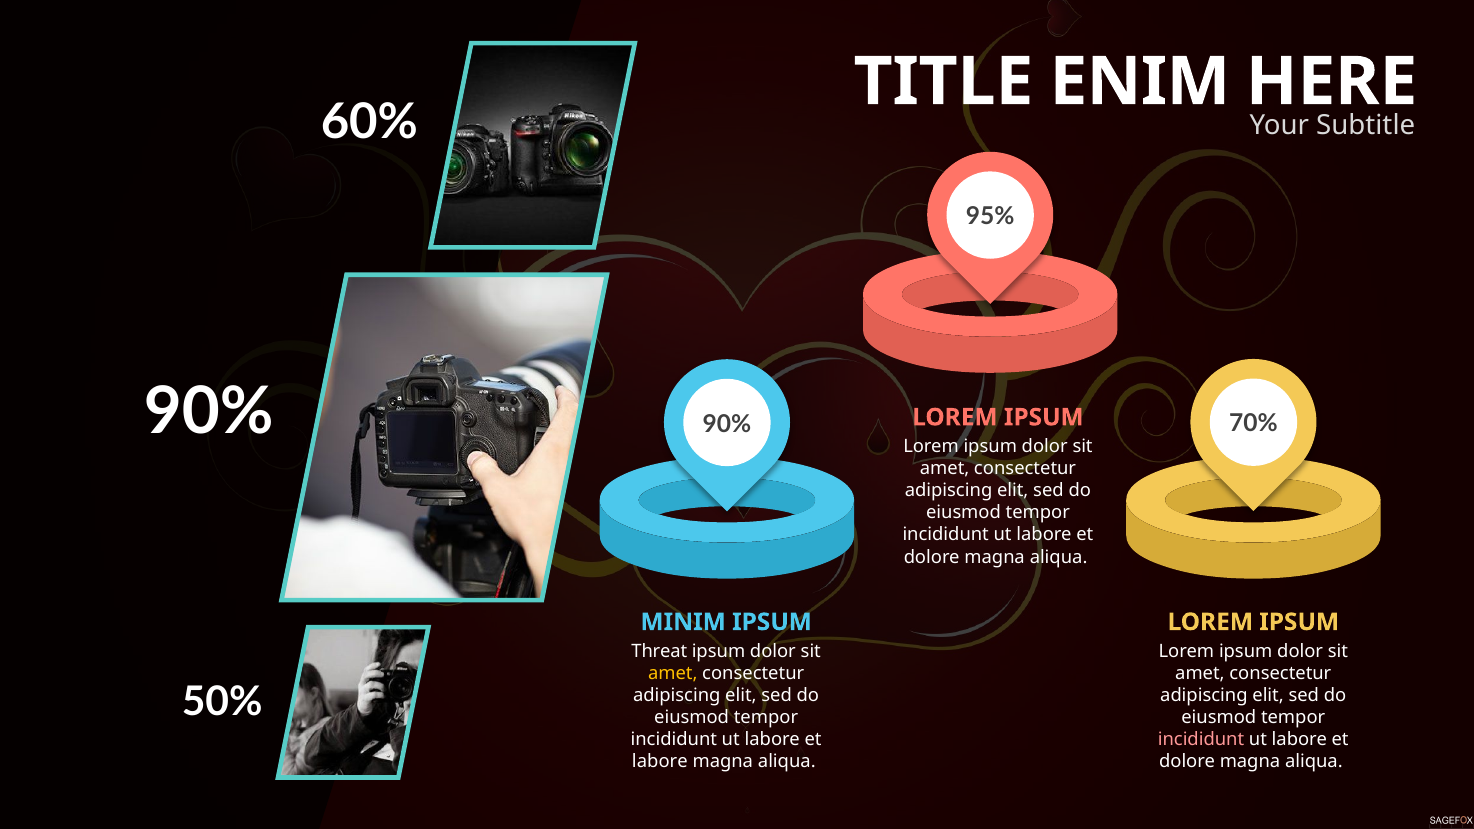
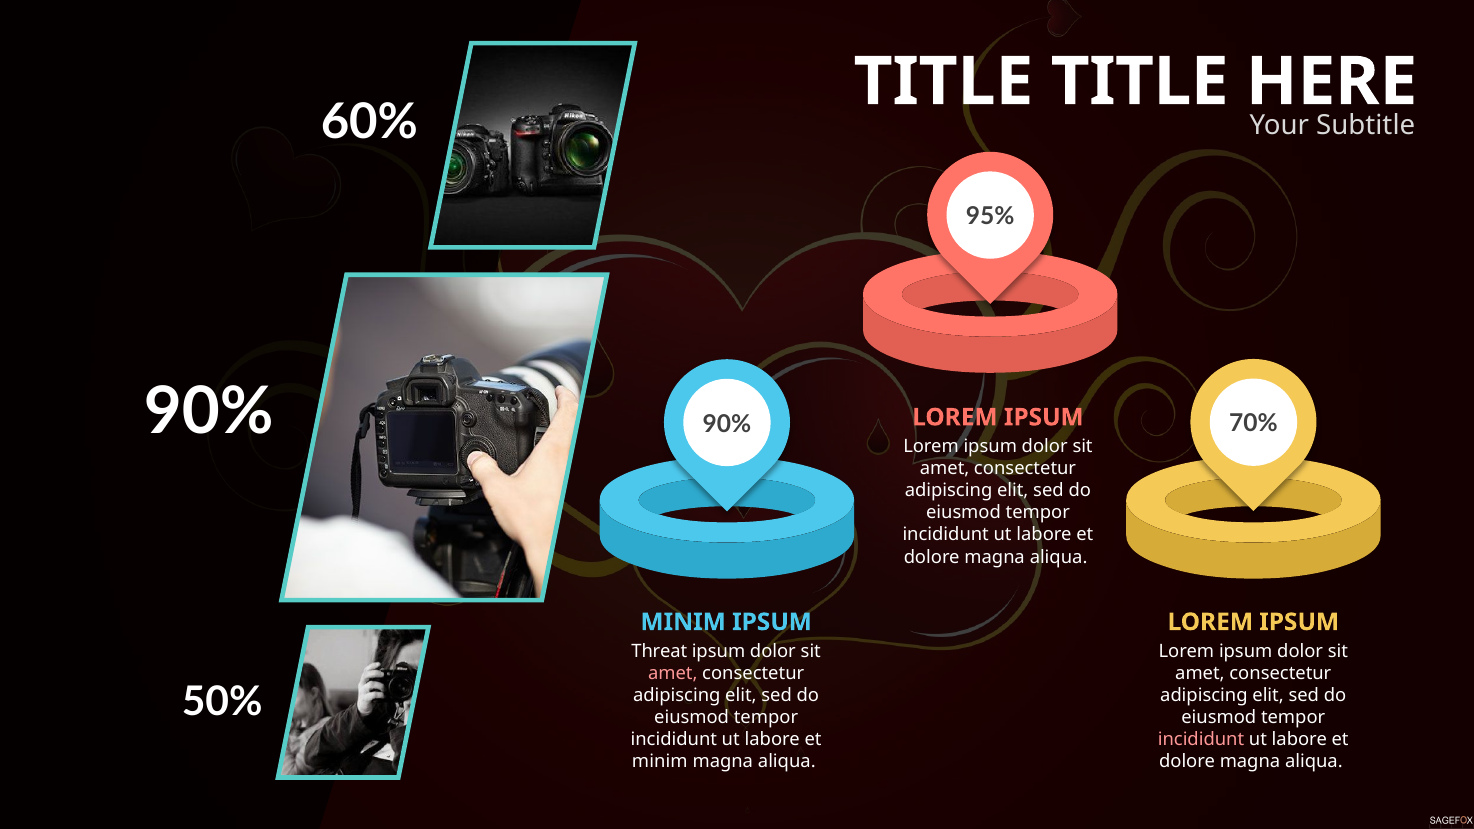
TITLE ENIM: ENIM -> TITLE (1140, 82)
amet colour: yellow -> pink (673, 673)
labore: labore -> minim (660, 762)
